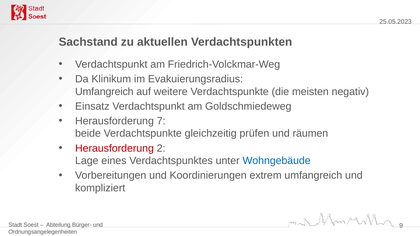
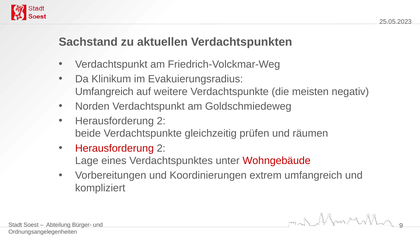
Einsatz: Einsatz -> Norden (92, 106)
7: 7 -> 2 (161, 121)
Wohngebäude colour: blue -> red (277, 161)
